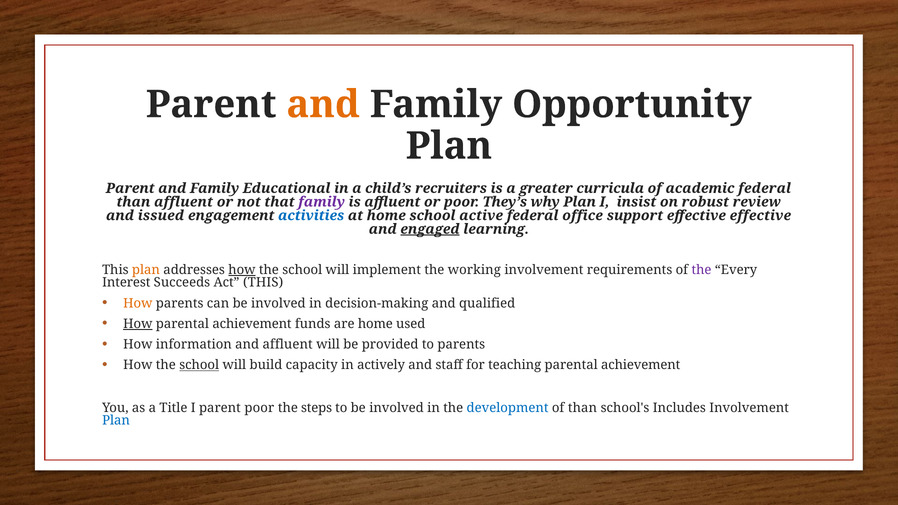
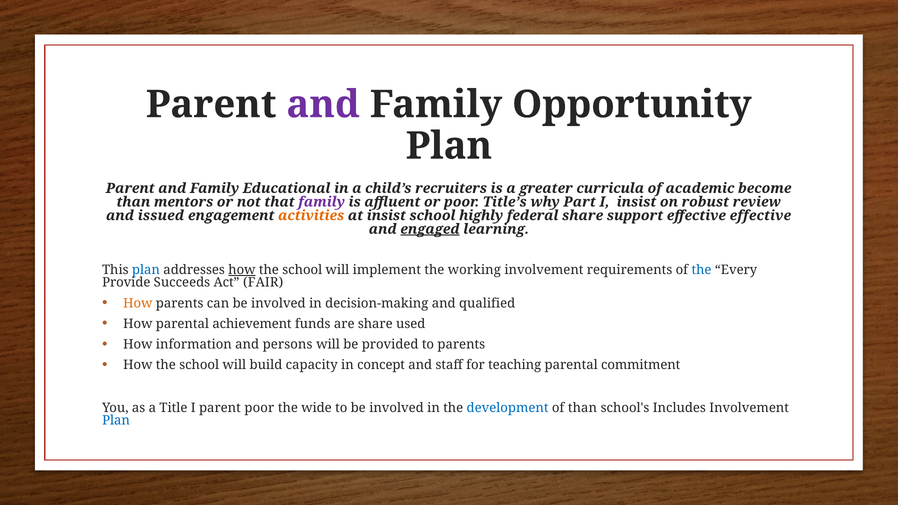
and colour: orange -> purple (323, 105)
academic federal: federal -> become (765, 188)
than affluent: affluent -> mentors (184, 202)
They’s: They’s -> Title’s (505, 202)
why Plan: Plan -> Part (580, 202)
activities colour: blue -> orange (311, 216)
at home: home -> insist (386, 216)
active: active -> highly (481, 216)
federal office: office -> share (583, 216)
plan colour: orange -> blue (146, 270)
the colour: purple -> blue (701, 270)
Interest: Interest -> Provide (126, 283)
Act THIS: THIS -> FAIR (263, 283)
How underline: present -> none (138, 324)
are home: home -> share (375, 324)
and affluent: affluent -> persons (288, 345)
school underline: present -> none (199, 365)
actively: actively -> concept (381, 365)
achievement: achievement -> commitment (641, 365)
steps: steps -> wide (317, 408)
